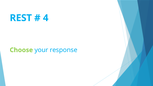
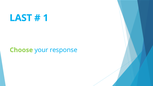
REST: REST -> LAST (21, 18)
4: 4 -> 1 (46, 18)
